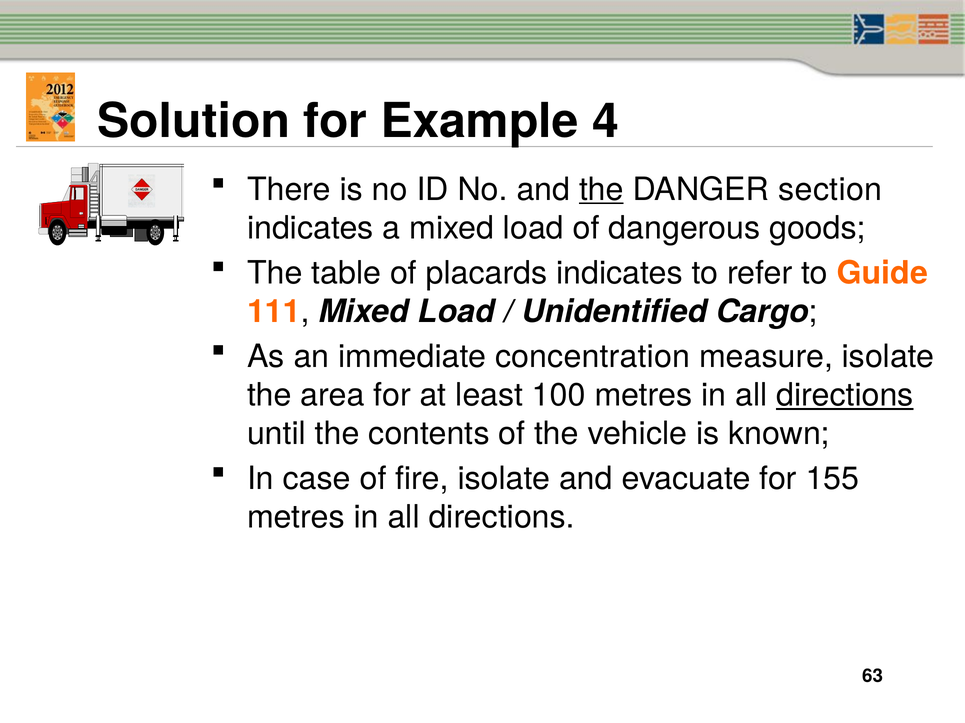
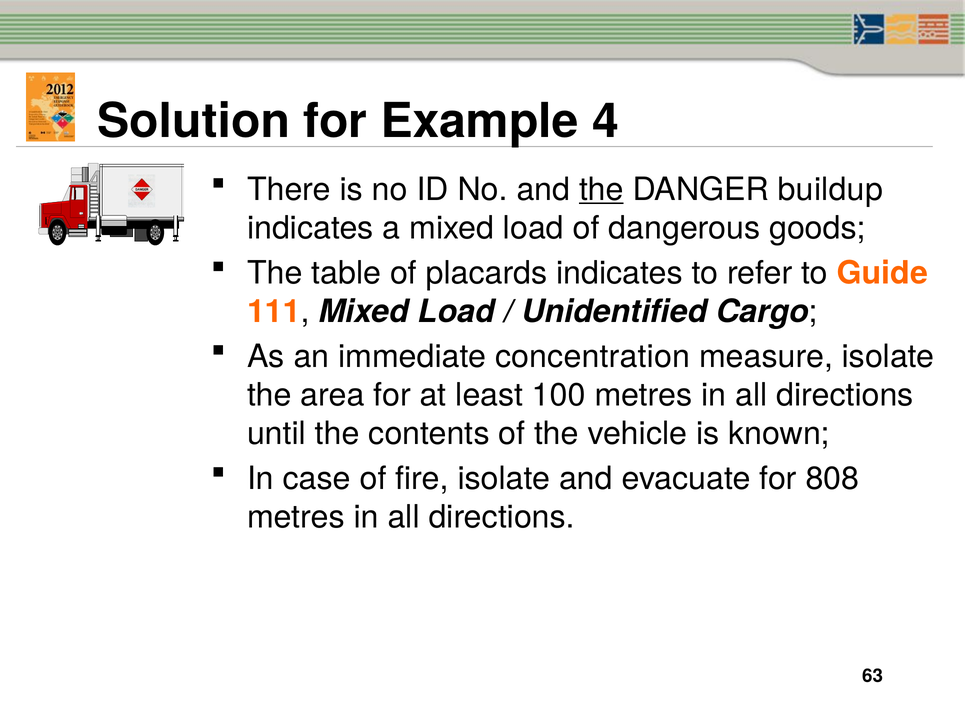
section: section -> buildup (830, 190)
directions underline: present -> none (845, 395)
155: 155 -> 808 (832, 479)
